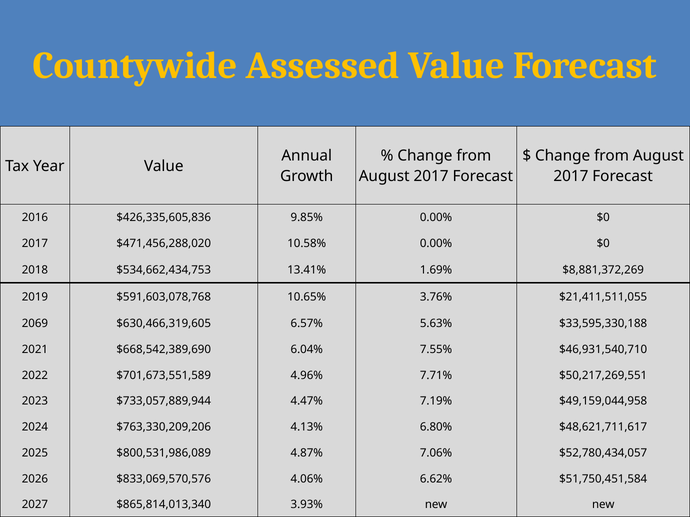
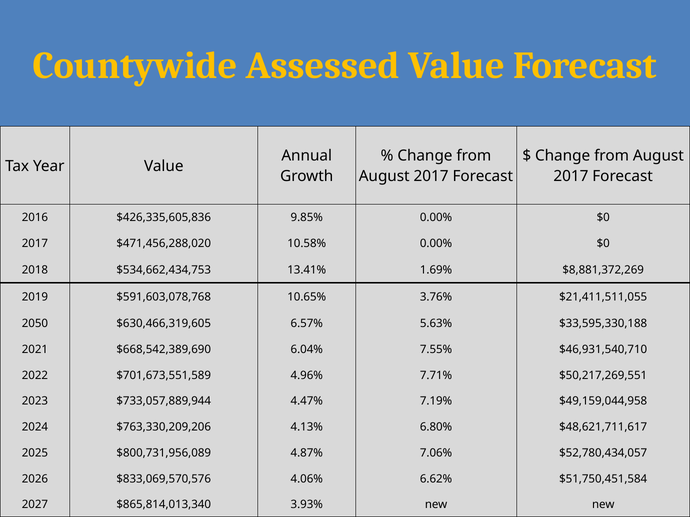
2069: 2069 -> 2050 (35, 324)
$800,531,986,089: $800,531,986,089 -> $800,731,956,089 (164, 453)
